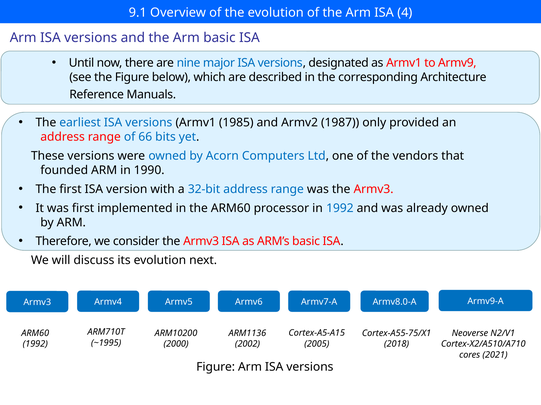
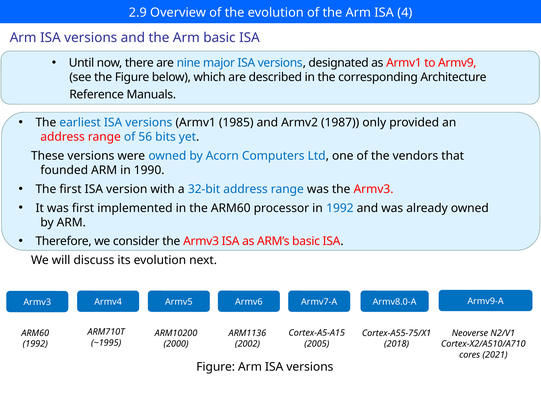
9.1: 9.1 -> 2.9 (138, 13)
66: 66 -> 56 (145, 137)
